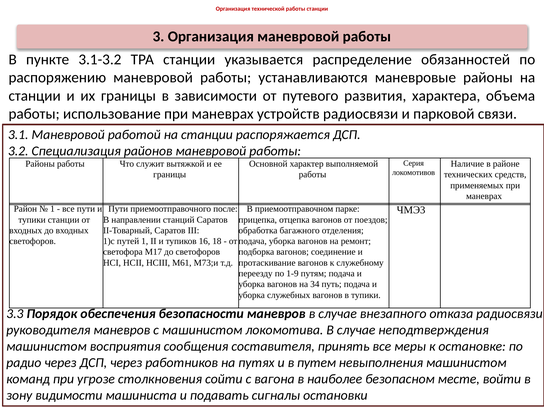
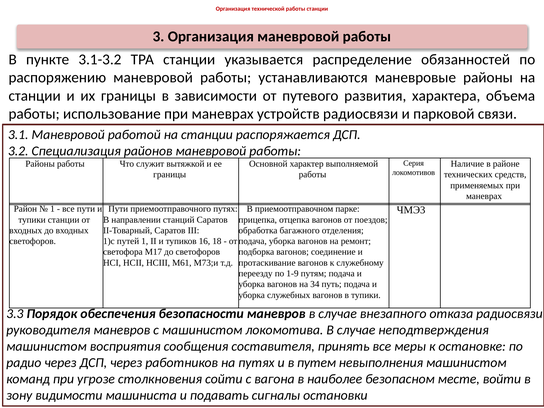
приемоотправочного после: после -> путях (225, 209)
